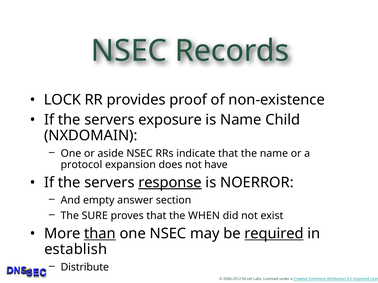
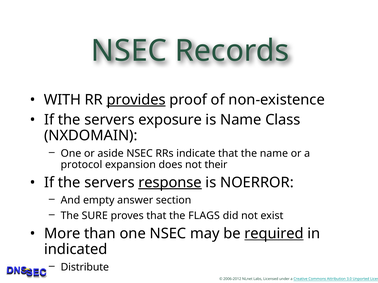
LOCK: LOCK -> WITH (62, 100)
provides underline: none -> present (136, 100)
Child: Child -> Class (283, 120)
have: have -> their (216, 165)
WHEN: WHEN -> FLAGS (204, 216)
than underline: present -> none (100, 234)
establish: establish -> indicated (76, 250)
